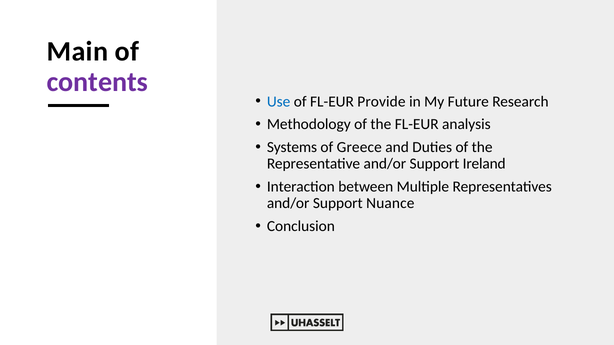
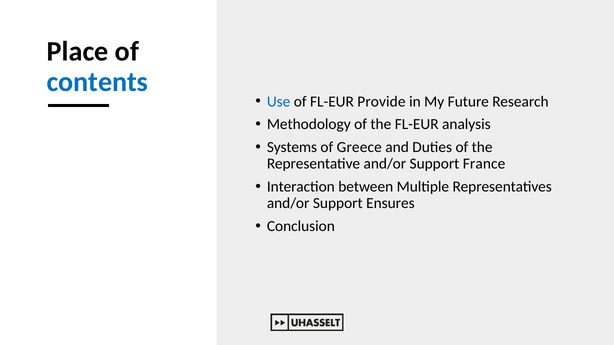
Main: Main -> Place (78, 52)
contents colour: purple -> blue (97, 82)
Ireland: Ireland -> France (484, 164)
Nuance: Nuance -> Ensures (390, 204)
